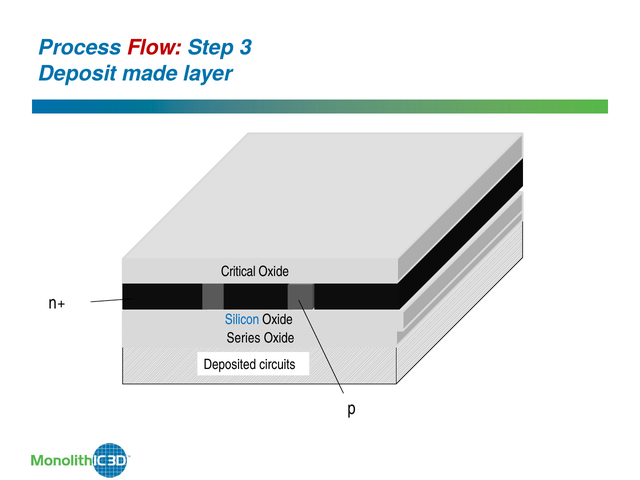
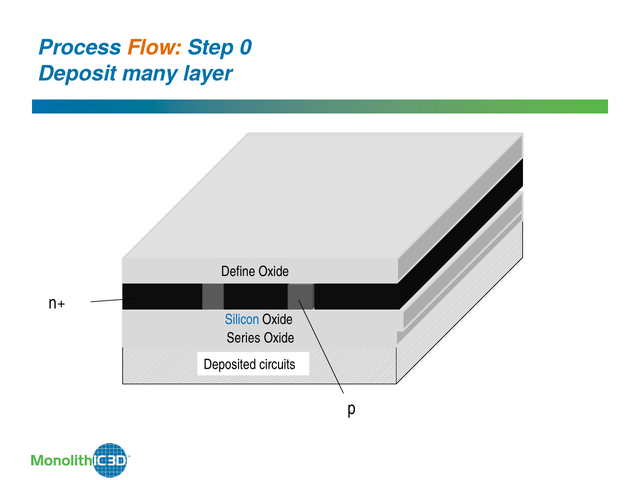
Flow colour: red -> orange (155, 48)
3: 3 -> 0 (246, 48)
made: made -> many (150, 74)
Critical: Critical -> Define (238, 272)
